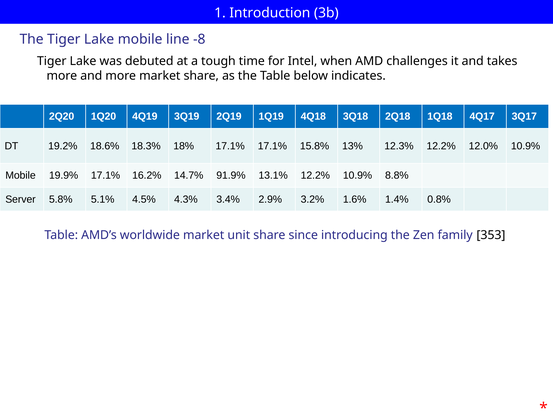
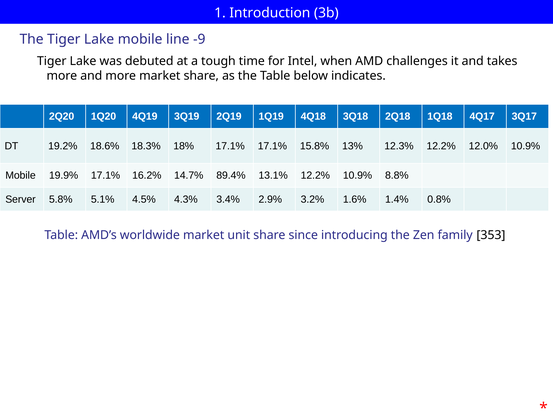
-8: -8 -> -9 (199, 39)
91.9%: 91.9% -> 89.4% (231, 175)
